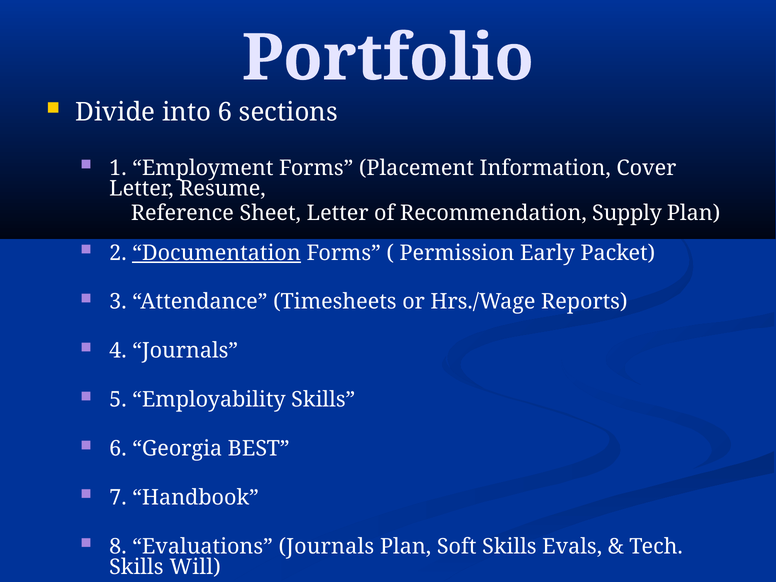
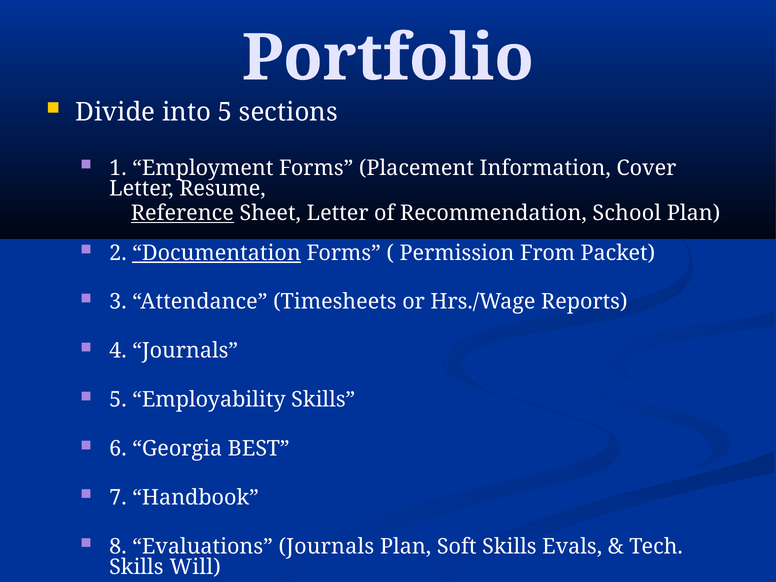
into 6: 6 -> 5 (225, 112)
Reference underline: none -> present (182, 213)
Supply: Supply -> School (627, 213)
Early: Early -> From (548, 253)
